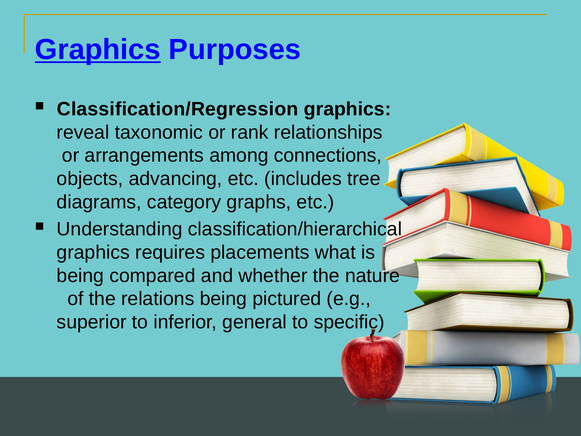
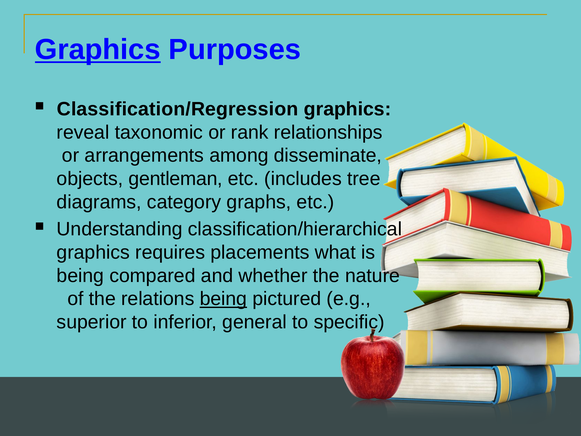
connections: connections -> disseminate (328, 155)
advancing: advancing -> gentleman (176, 179)
being underline: none -> present (223, 299)
